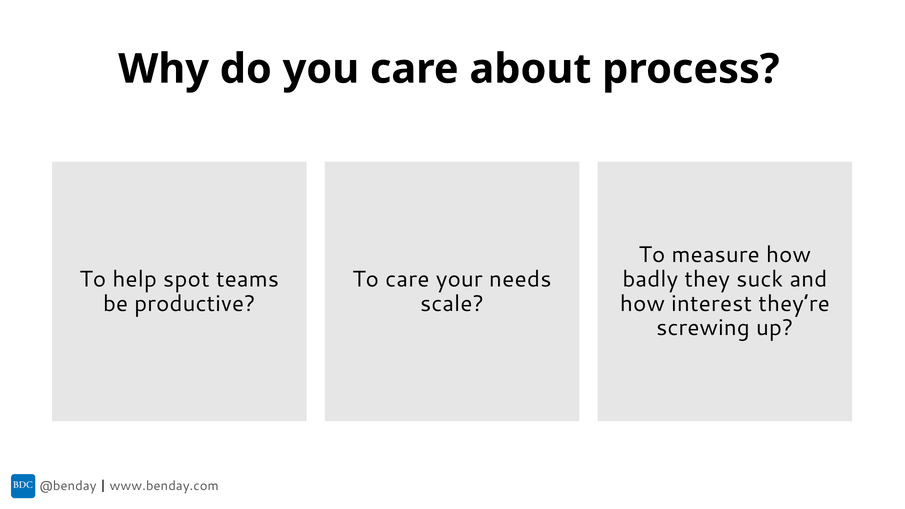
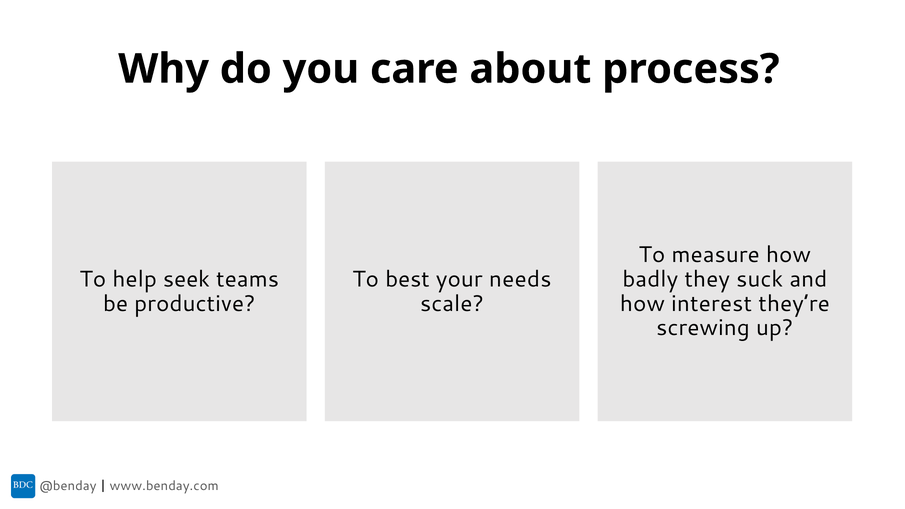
spot: spot -> seek (187, 279)
To care: care -> best (407, 279)
